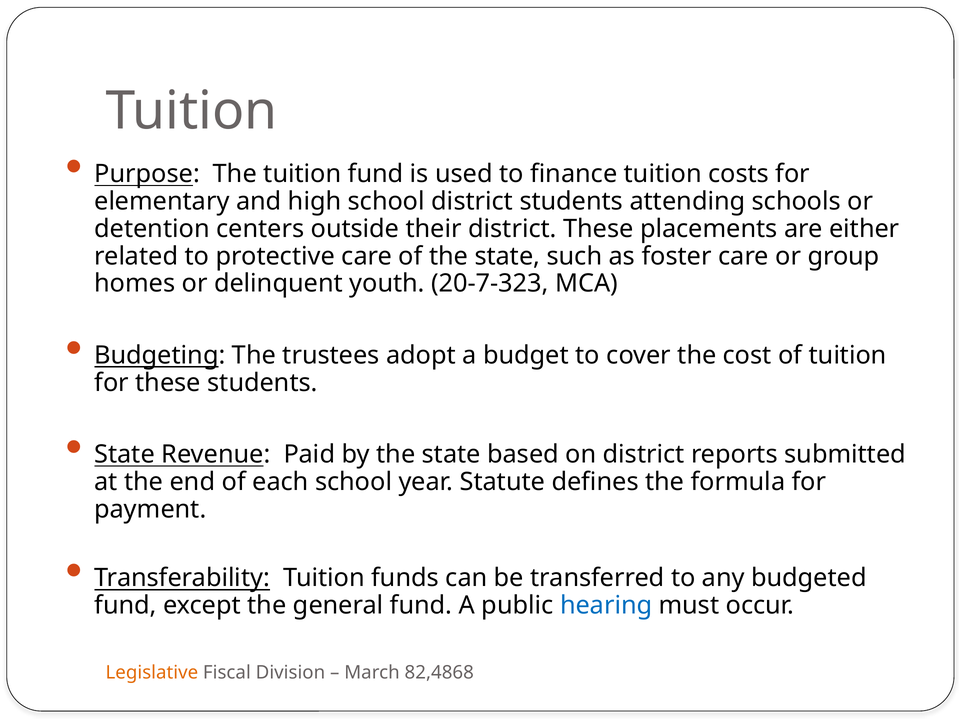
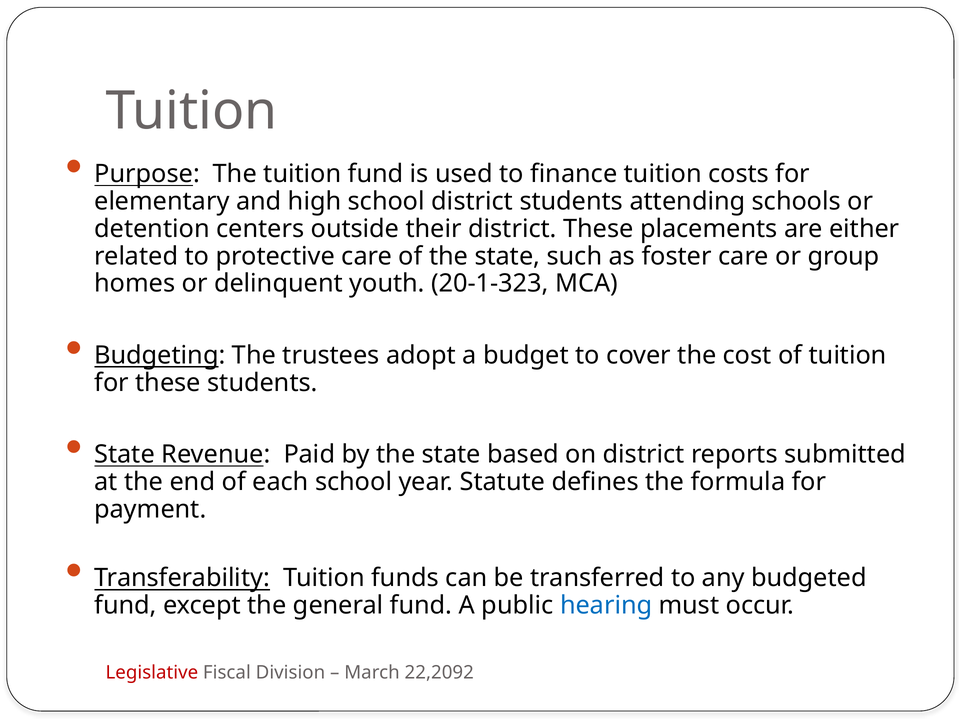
20-7-323: 20-7-323 -> 20-1-323 (490, 283)
Legislative colour: orange -> red (152, 672)
82,4868: 82,4868 -> 22,2092 (439, 672)
